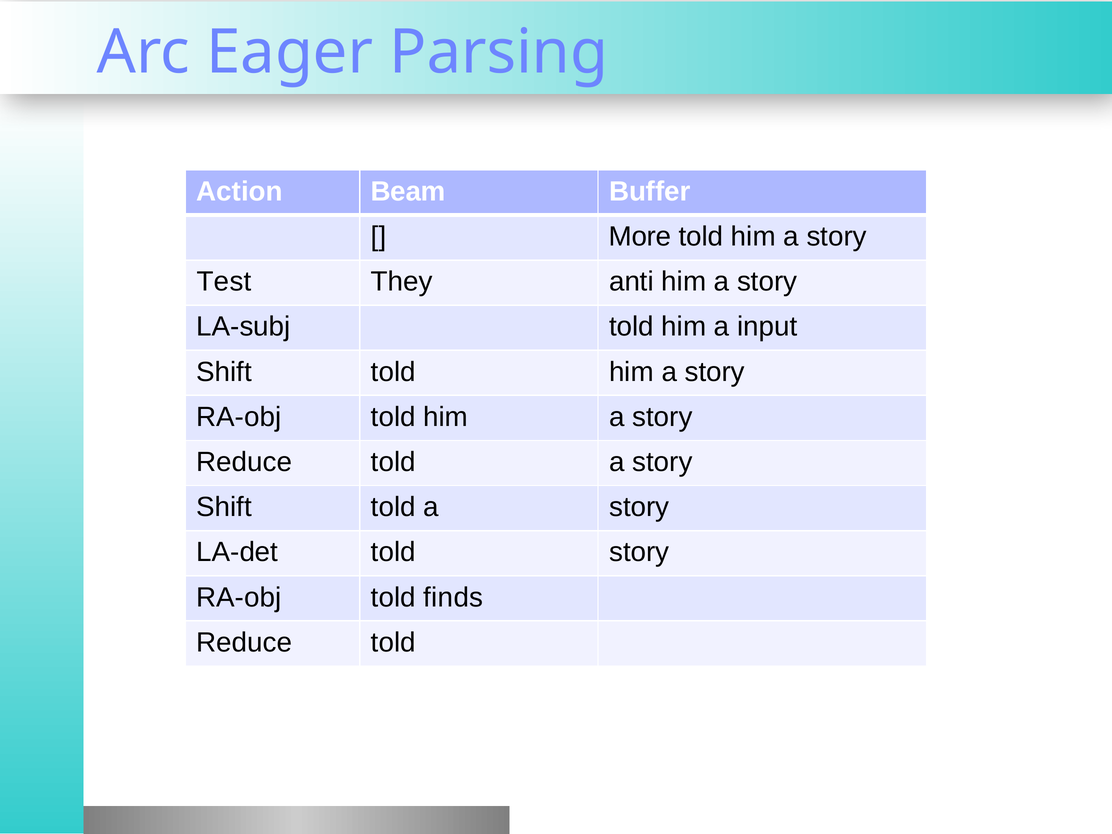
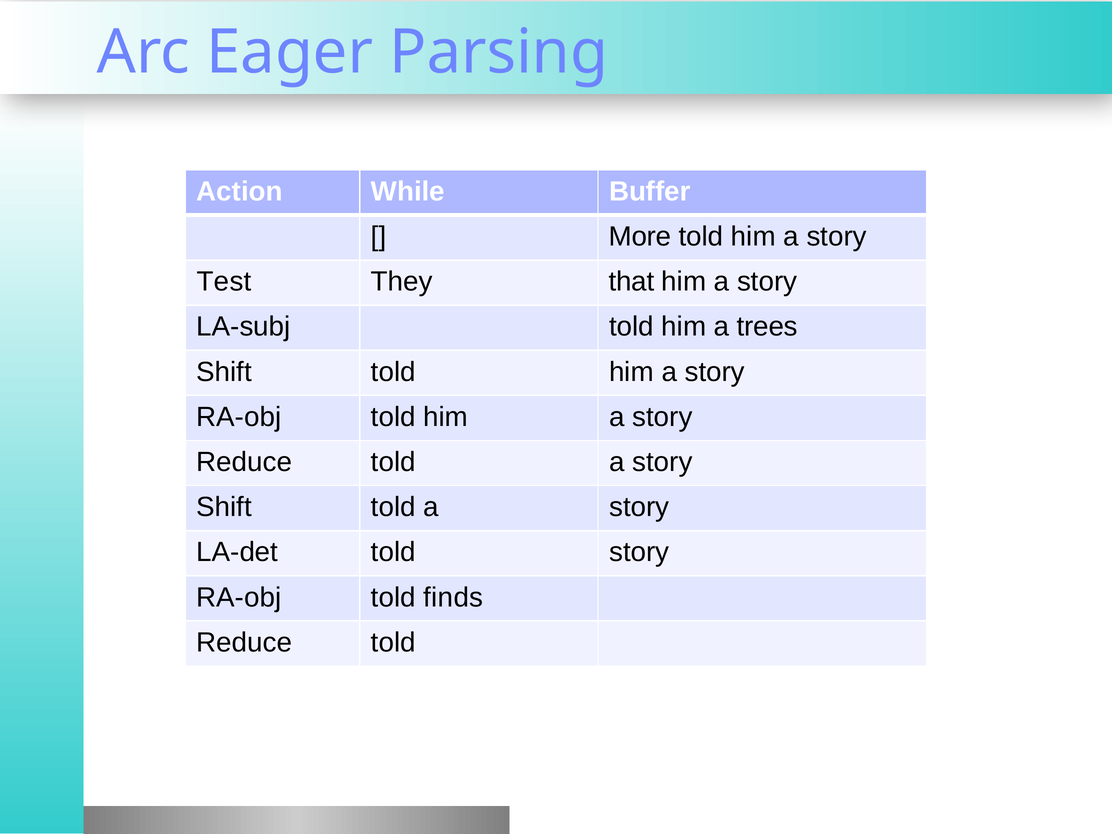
Beam: Beam -> While (408, 192)
anti: anti -> that (632, 282)
input: input -> trees (767, 327)
